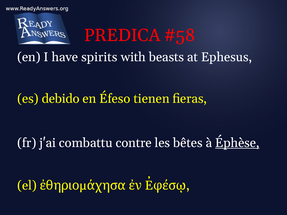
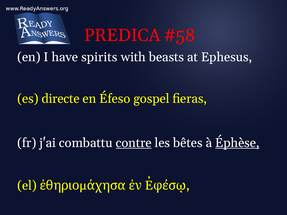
debido: debido -> directe (61, 99)
tienen: tienen -> gospel (152, 99)
contre underline: none -> present (134, 143)
